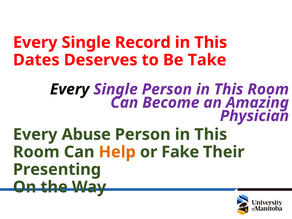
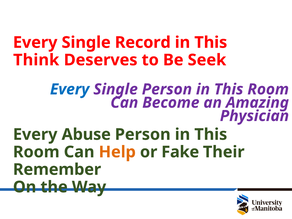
Dates: Dates -> Think (36, 60)
Take: Take -> Seek (207, 60)
Every colour: black -> blue (70, 89)
Presenting: Presenting -> Remember (57, 169)
